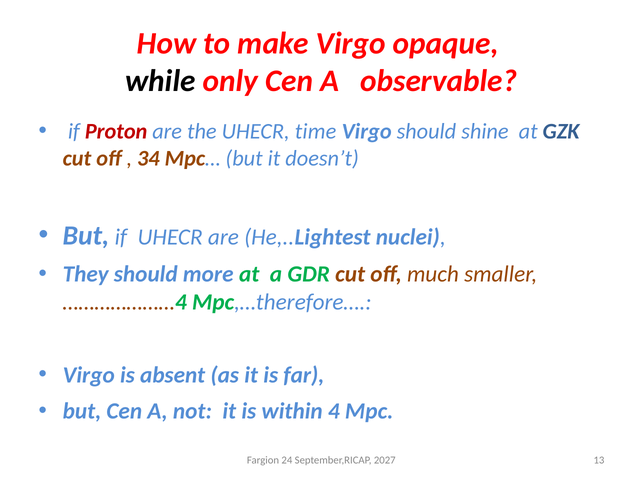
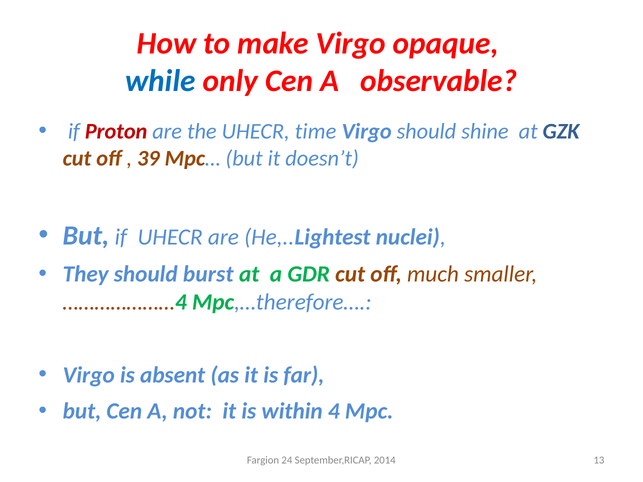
while colour: black -> blue (160, 81)
34: 34 -> 39 (148, 159)
more: more -> burst (208, 274)
2027: 2027 -> 2014 (385, 460)
